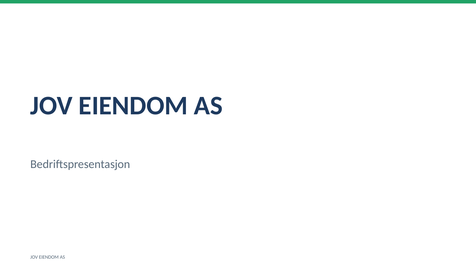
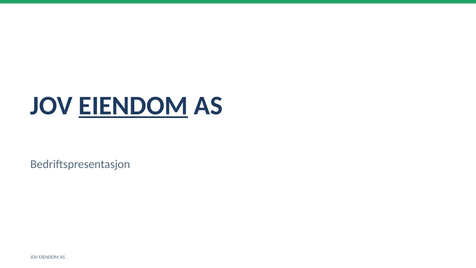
EIENDOM underline: none -> present (133, 106)
